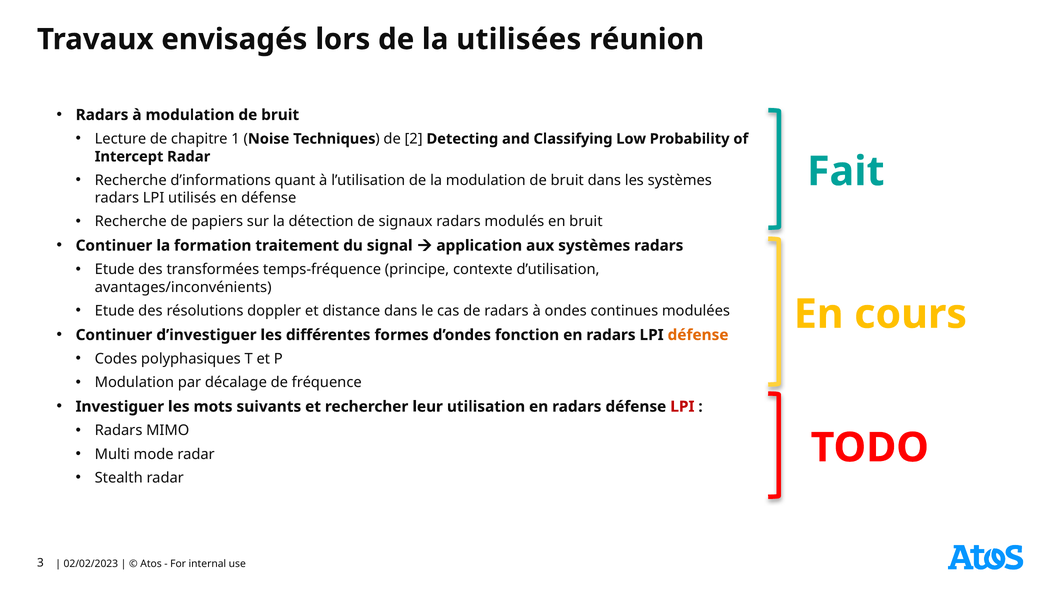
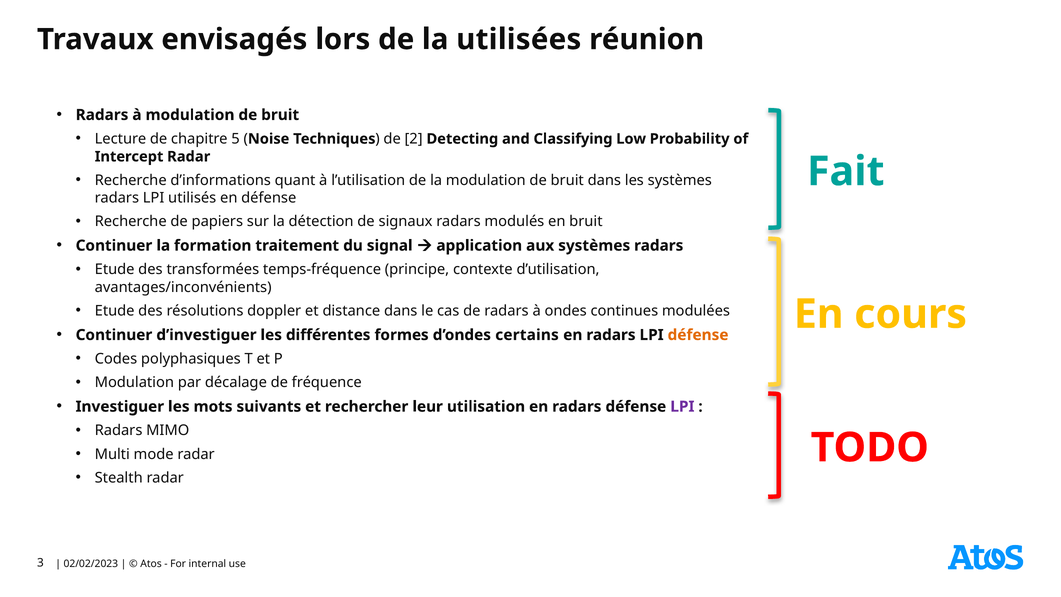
1: 1 -> 5 (235, 139)
fonction: fonction -> certains (527, 335)
LPI colour: red -> purple (682, 407)
